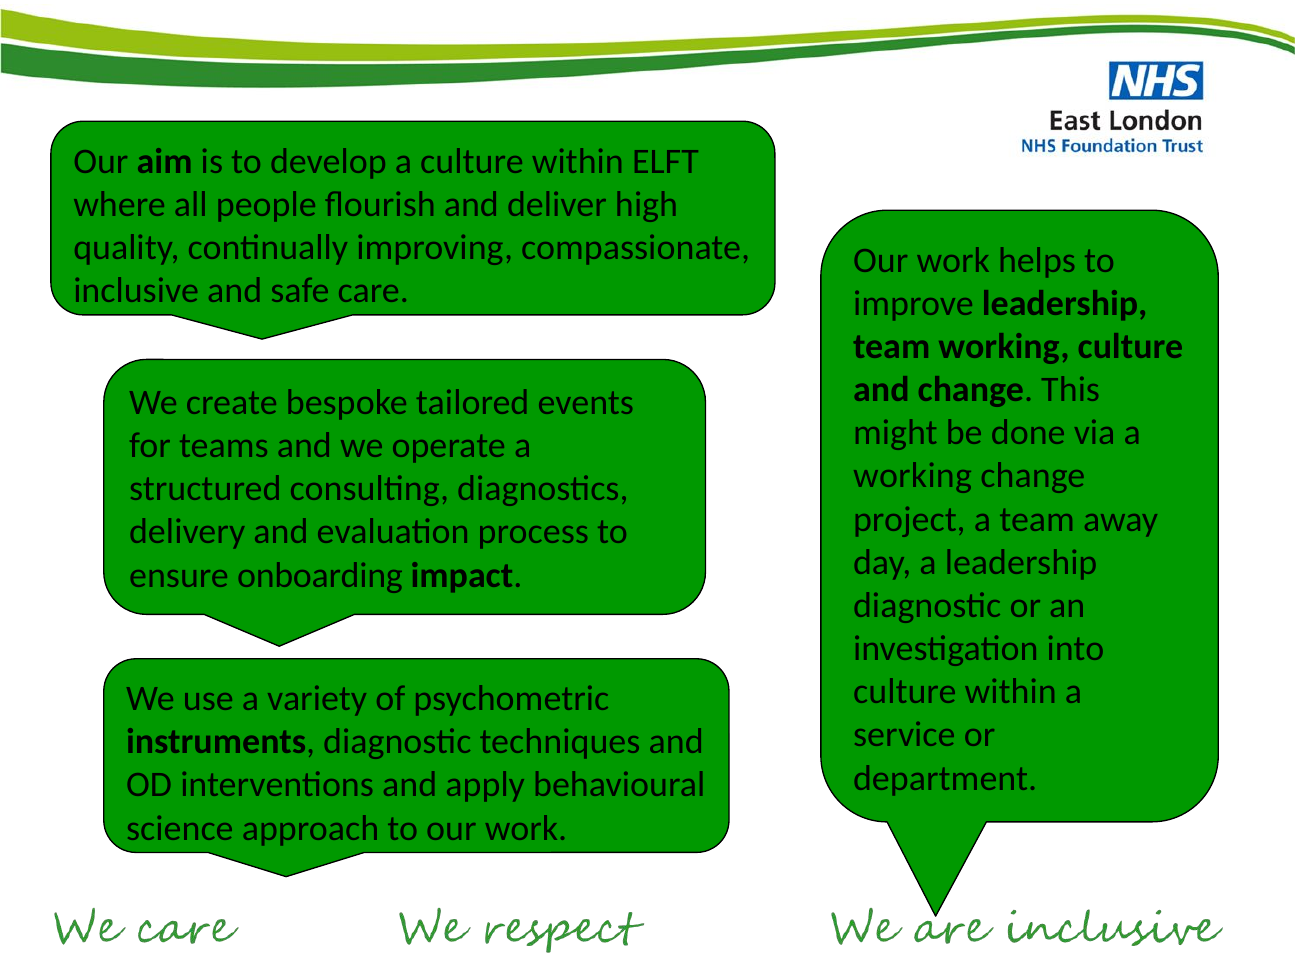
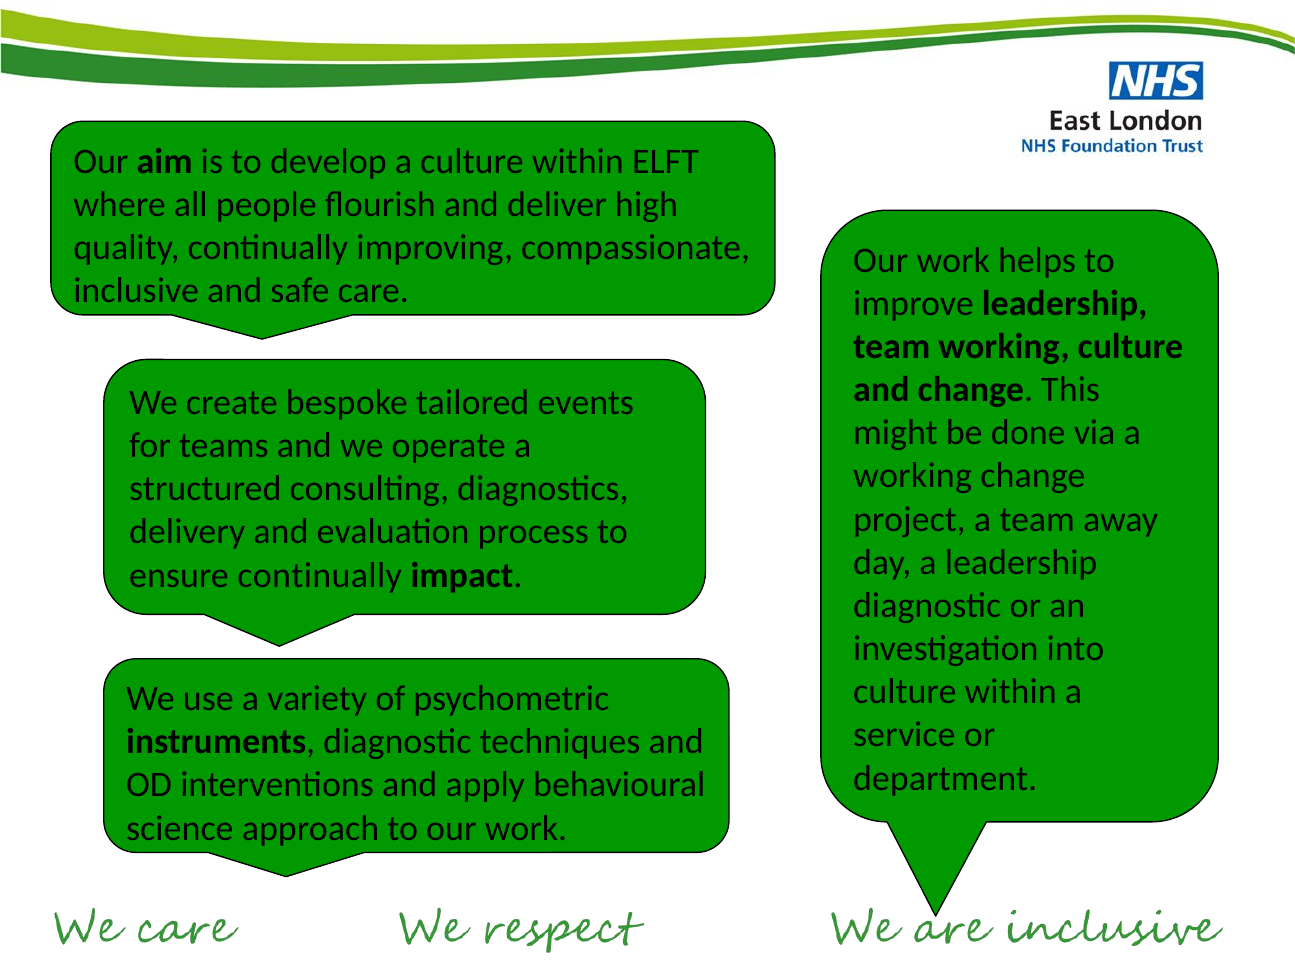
ensure onboarding: onboarding -> continually (320, 575)
